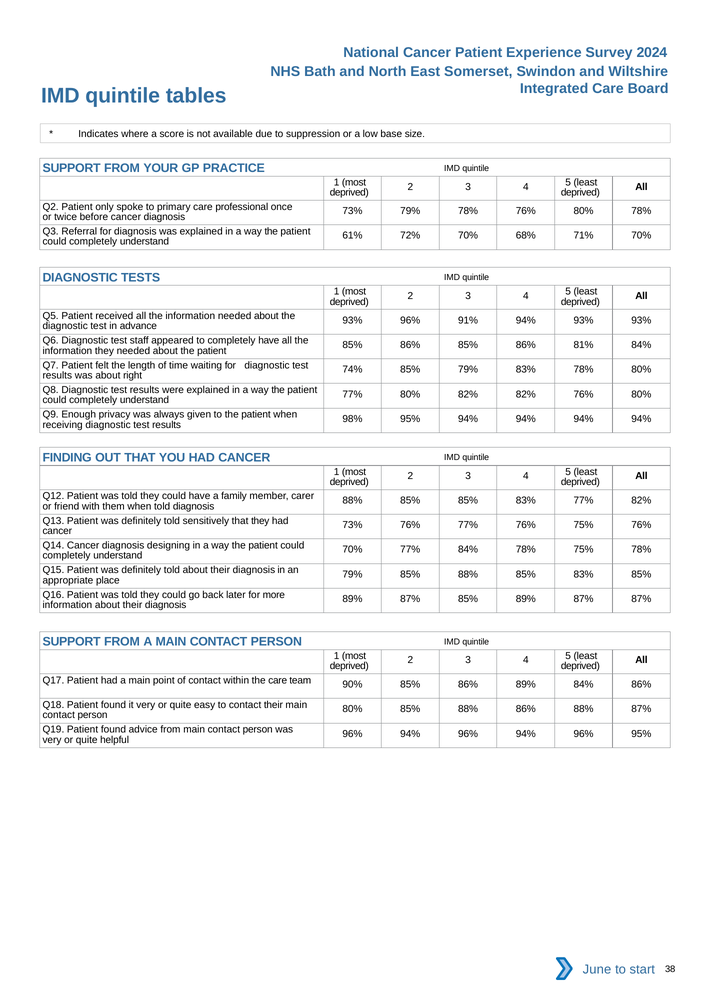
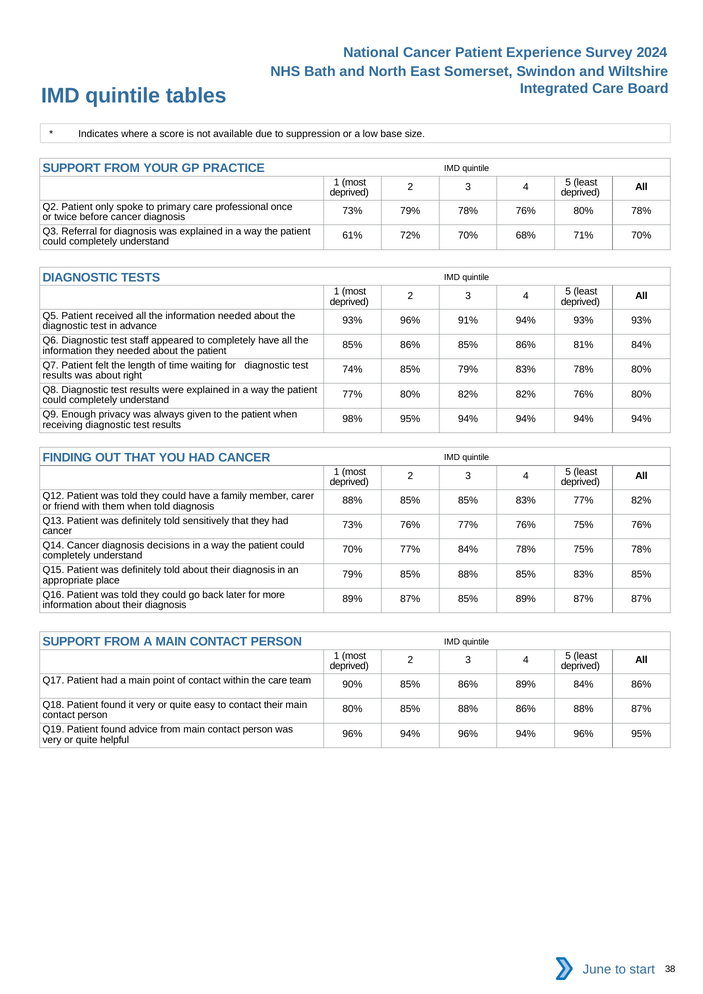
designing: designing -> decisions (168, 546)
